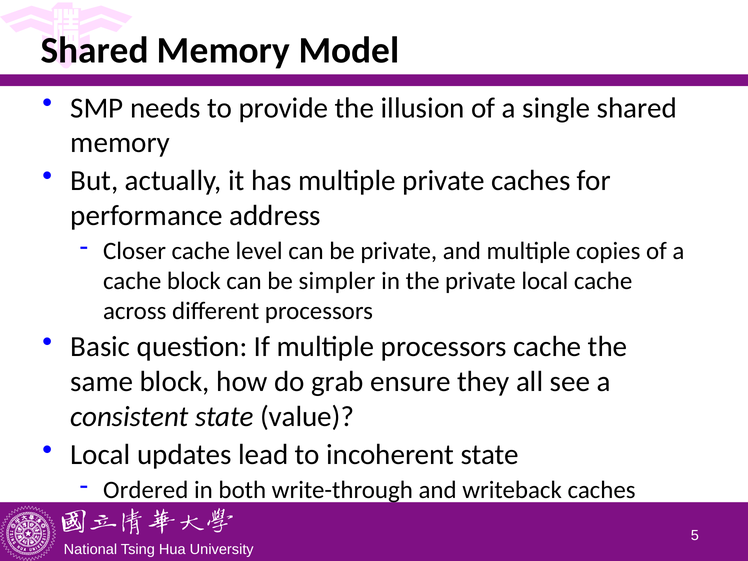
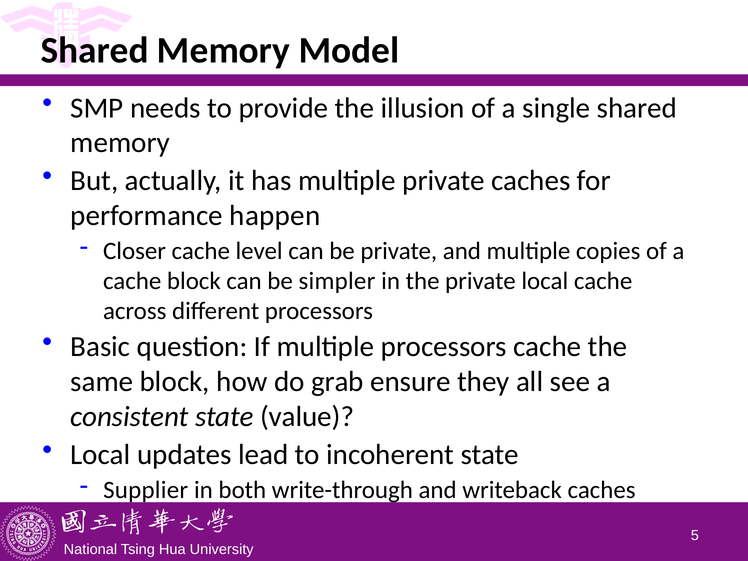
address: address -> happen (275, 216)
Ordered: Ordered -> Supplier (146, 490)
